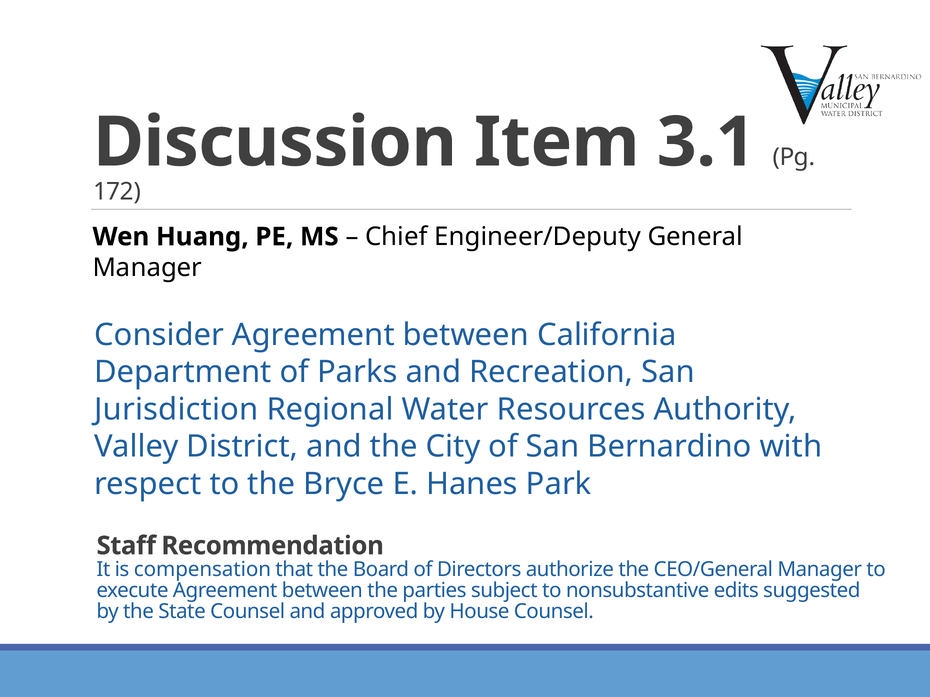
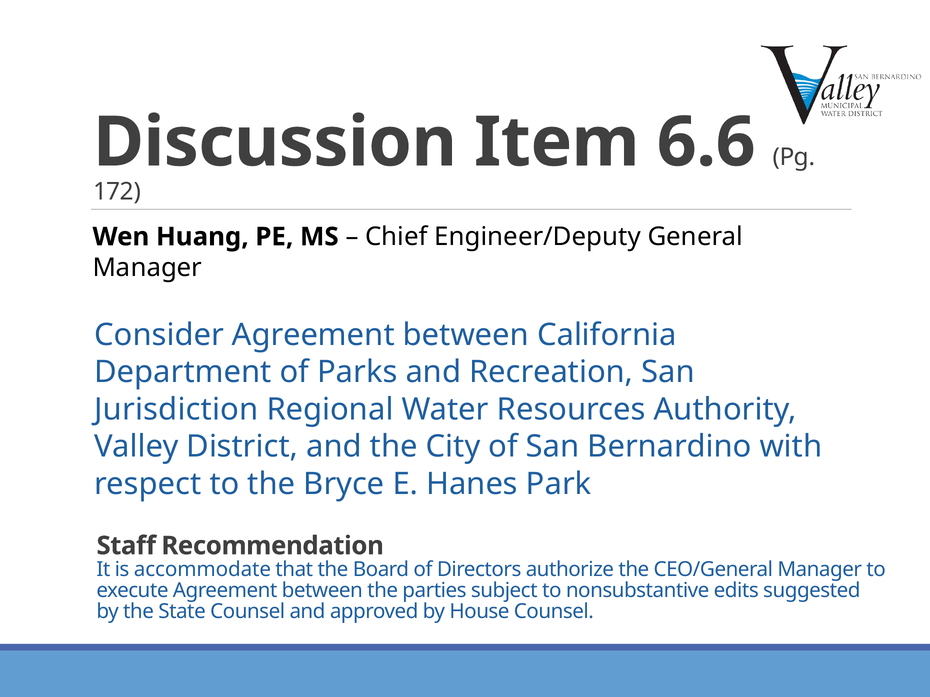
3.1: 3.1 -> 6.6 (706, 143)
compensation: compensation -> accommodate (202, 570)
